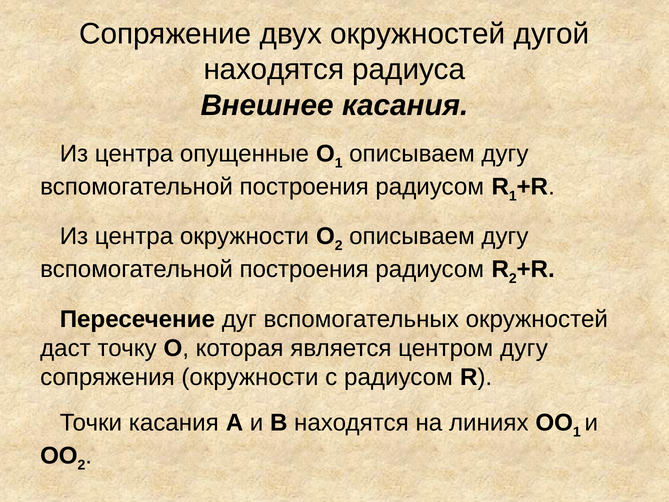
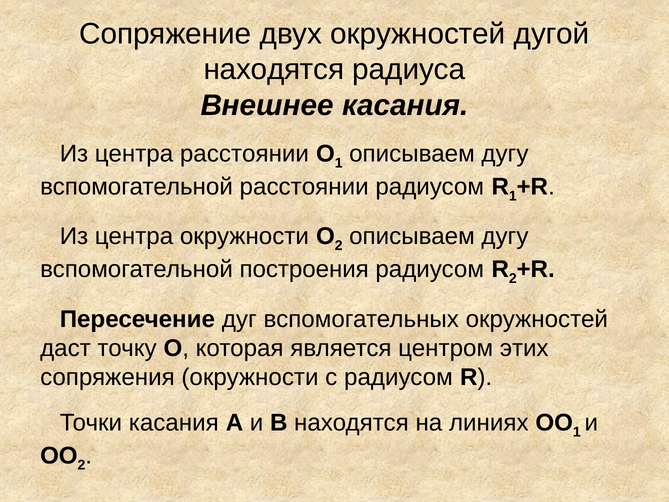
центра опущенные: опущенные -> расстоянии (244, 154)
построения: построения -> расстоянии (304, 187)
центром дугу: дугу -> этих (524, 348)
